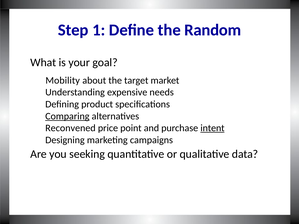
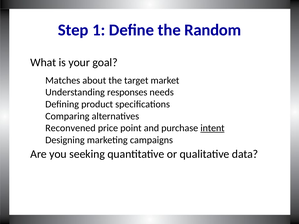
Mobility: Mobility -> Matches (63, 80)
expensive: expensive -> responses (127, 92)
Comparing underline: present -> none (67, 116)
